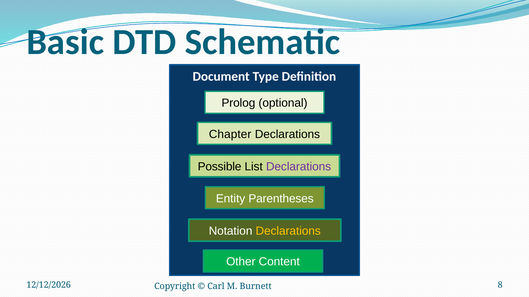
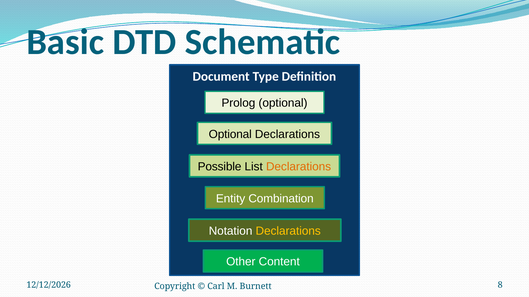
Chapter: Chapter -> Optional (230, 134)
Declarations colour: purple -> orange (299, 167)
Parentheses: Parentheses -> Combination (281, 199)
